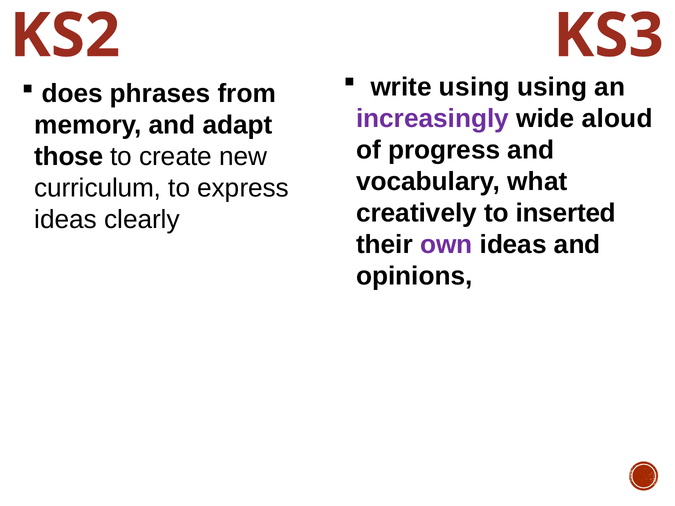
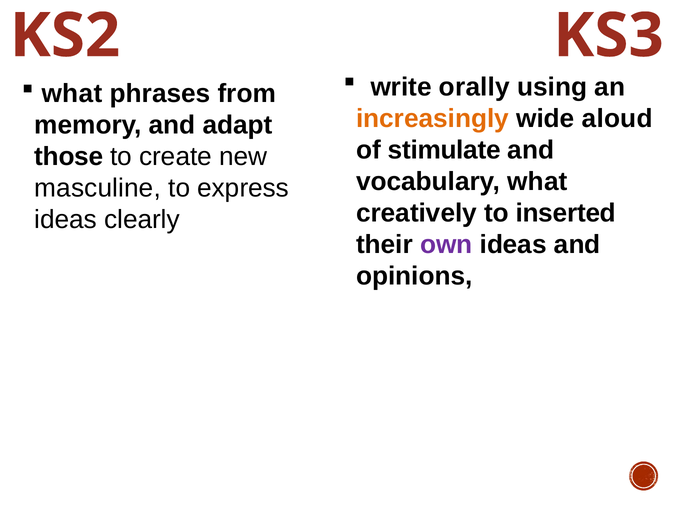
write using: using -> orally (474, 87)
does: does -> what (72, 94)
increasingly colour: purple -> orange (433, 118)
progress: progress -> stimulate (444, 150)
curriculum: curriculum -> masculine (98, 188)
